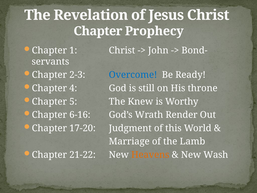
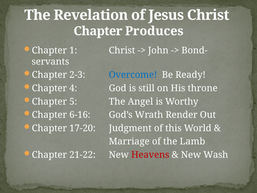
Prophecy: Prophecy -> Produces (154, 31)
Knew: Knew -> Angel (140, 101)
Heavens colour: orange -> red (150, 155)
